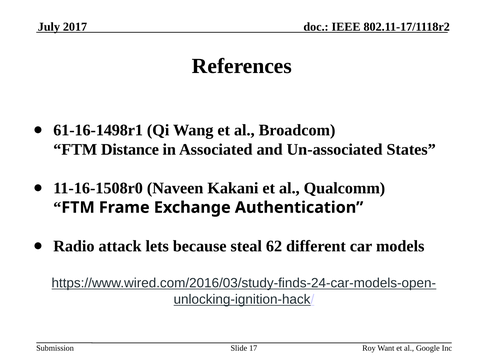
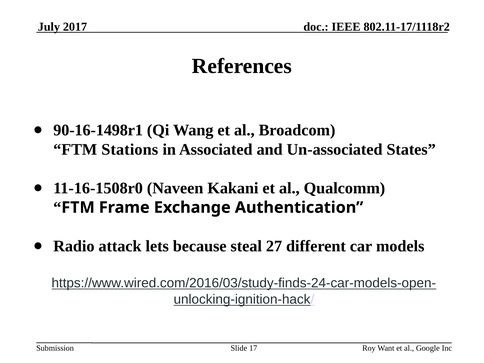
61-16-1498r1: 61-16-1498r1 -> 90-16-1498r1 (98, 130)
Distance: Distance -> Stations (130, 149)
62: 62 -> 27 (274, 246)
